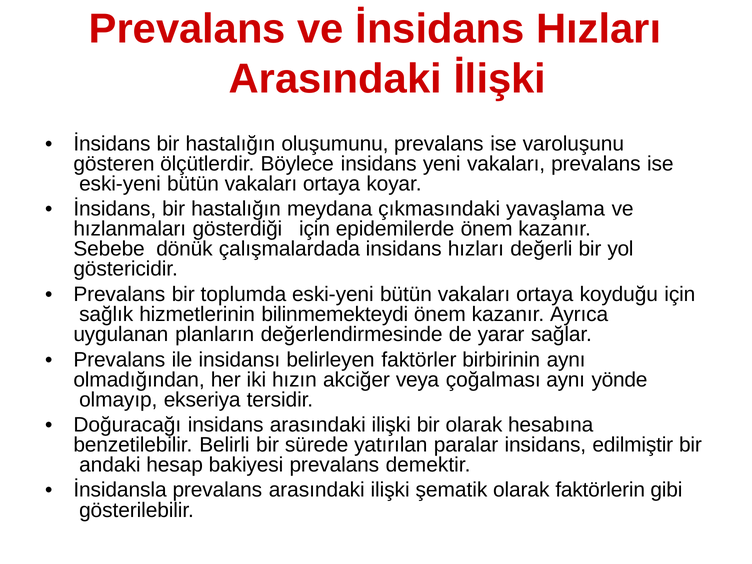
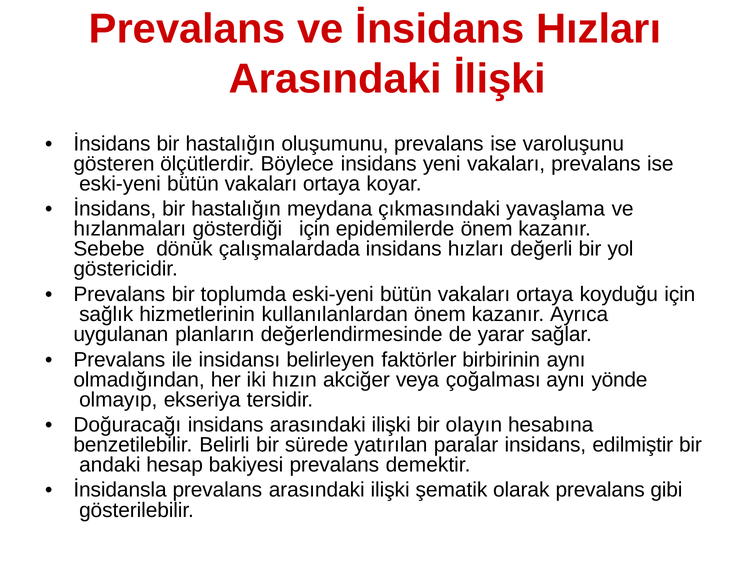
bilinmemekteydi: bilinmemekteydi -> kullanılanlardan (335, 314)
bir olarak: olarak -> olayın (474, 425)
olarak faktörlerin: faktörlerin -> prevalans (600, 490)
